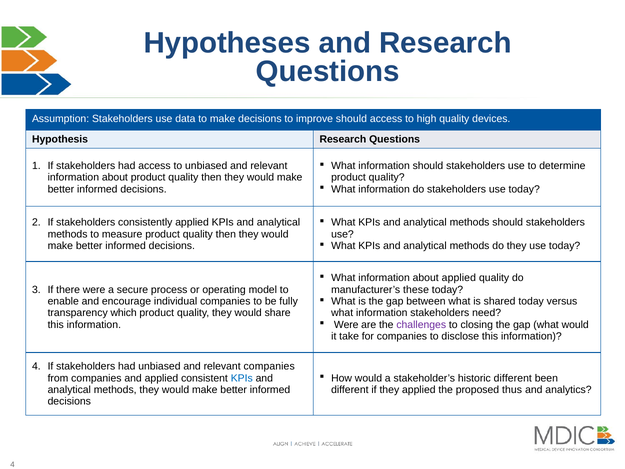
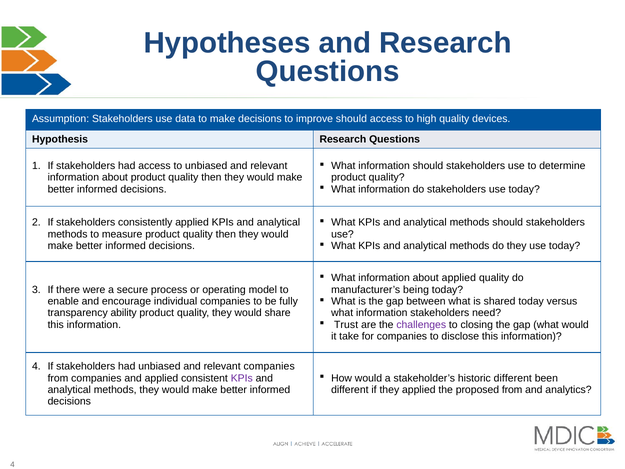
these: these -> being (416, 290)
which: which -> ability (124, 313)
Were: Were -> Trust (346, 325)
KPIs colour: blue -> purple (242, 378)
proposed thus: thus -> from (512, 390)
